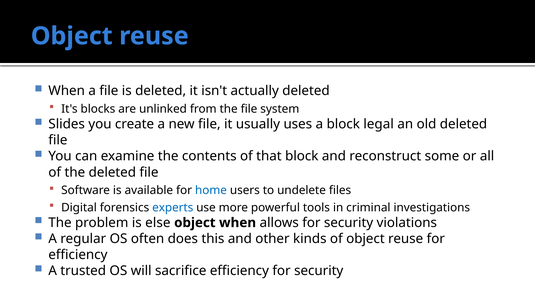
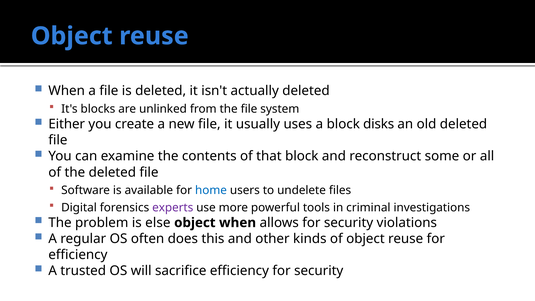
Slides: Slides -> Either (67, 124)
legal: legal -> disks (379, 124)
experts colour: blue -> purple (173, 207)
